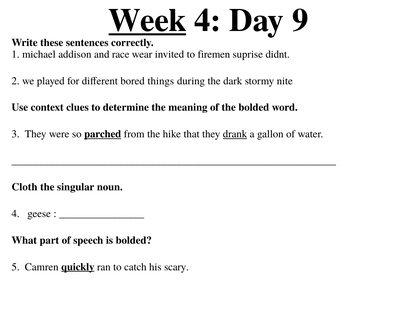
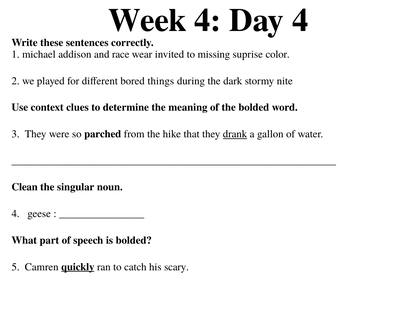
Week underline: present -> none (147, 20)
Day 9: 9 -> 4 (300, 20)
firemen: firemen -> missing (214, 54)
didnt: didnt -> color (278, 54)
parched underline: present -> none (103, 134)
Cloth: Cloth -> Clean (25, 187)
